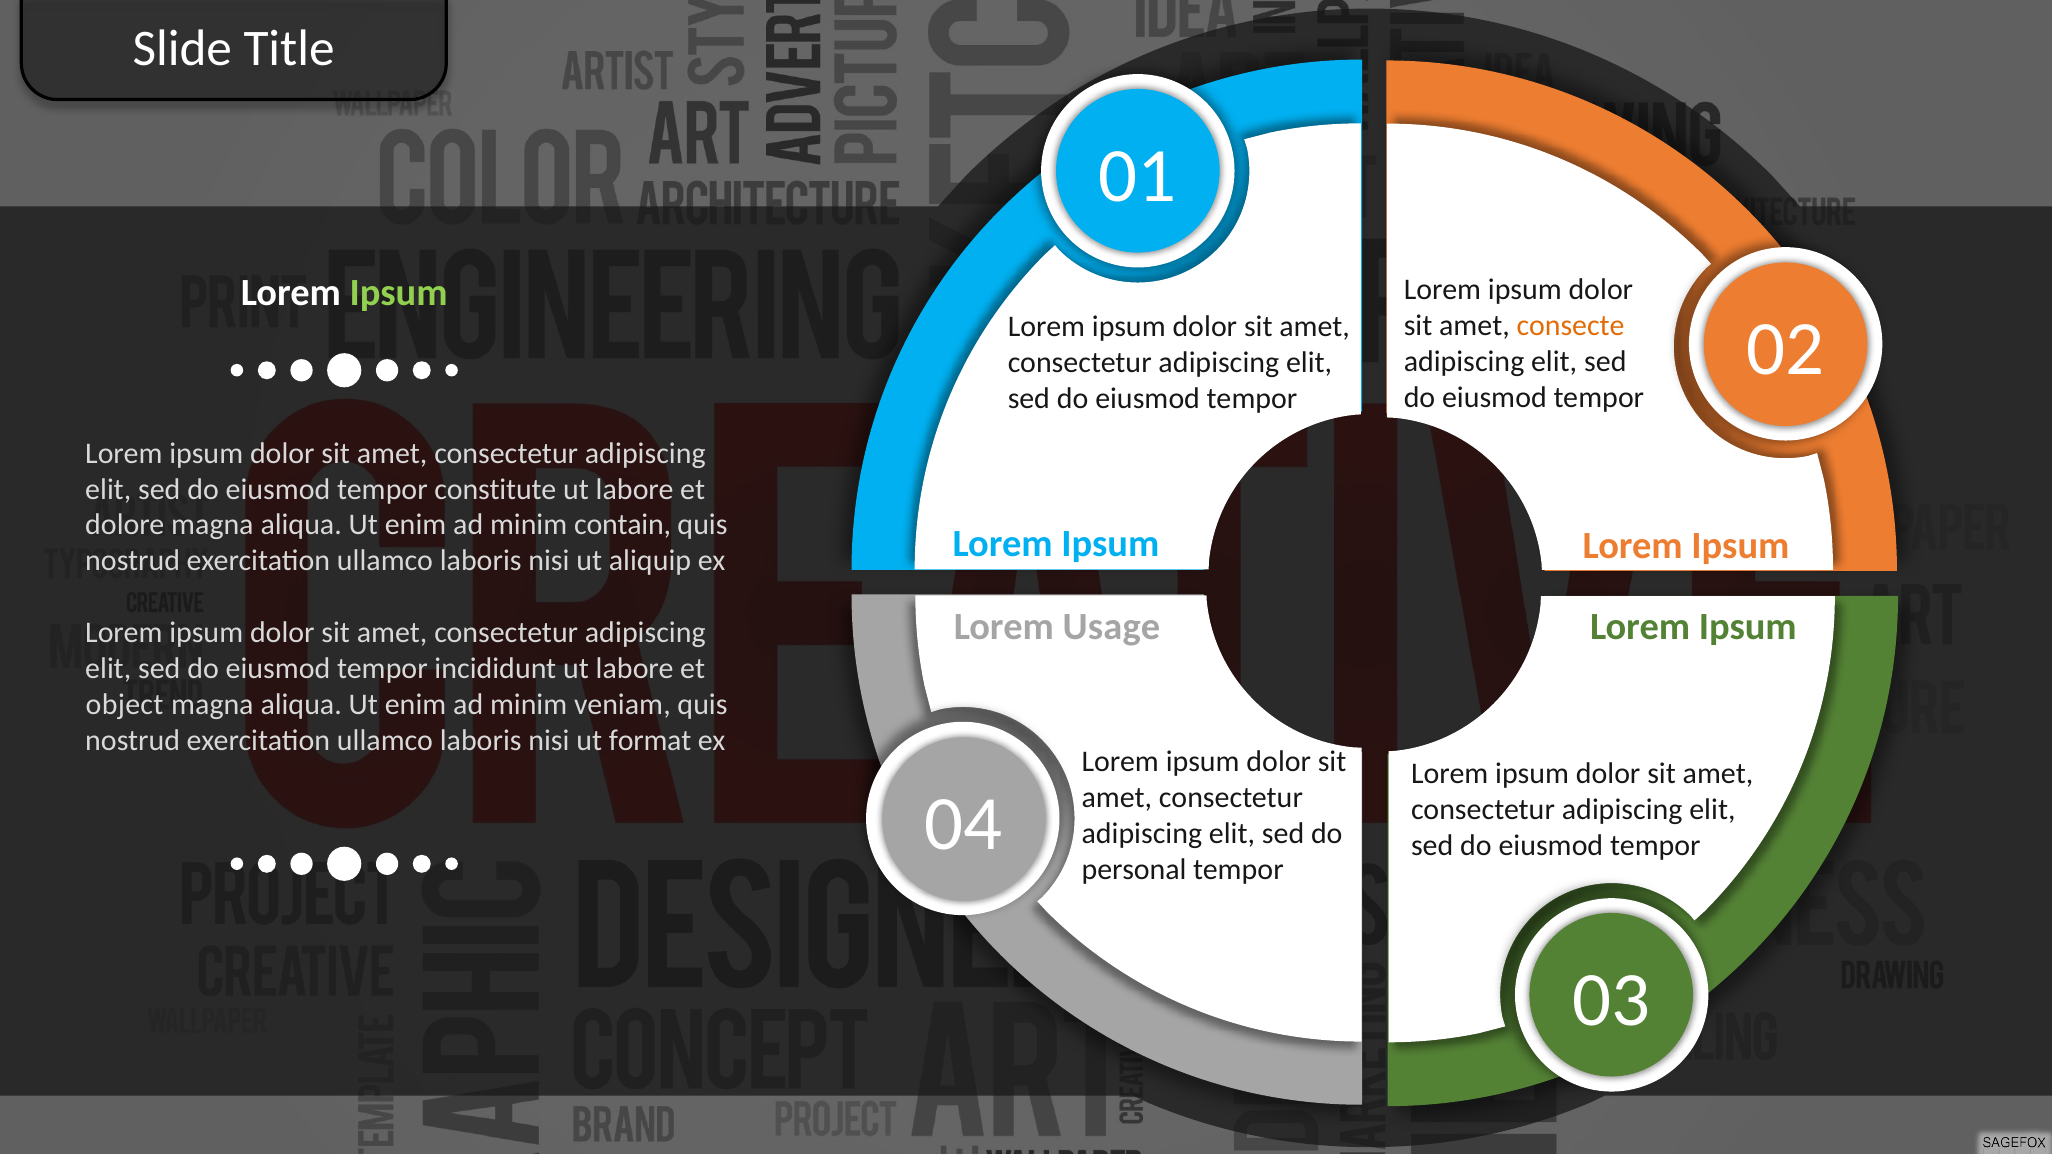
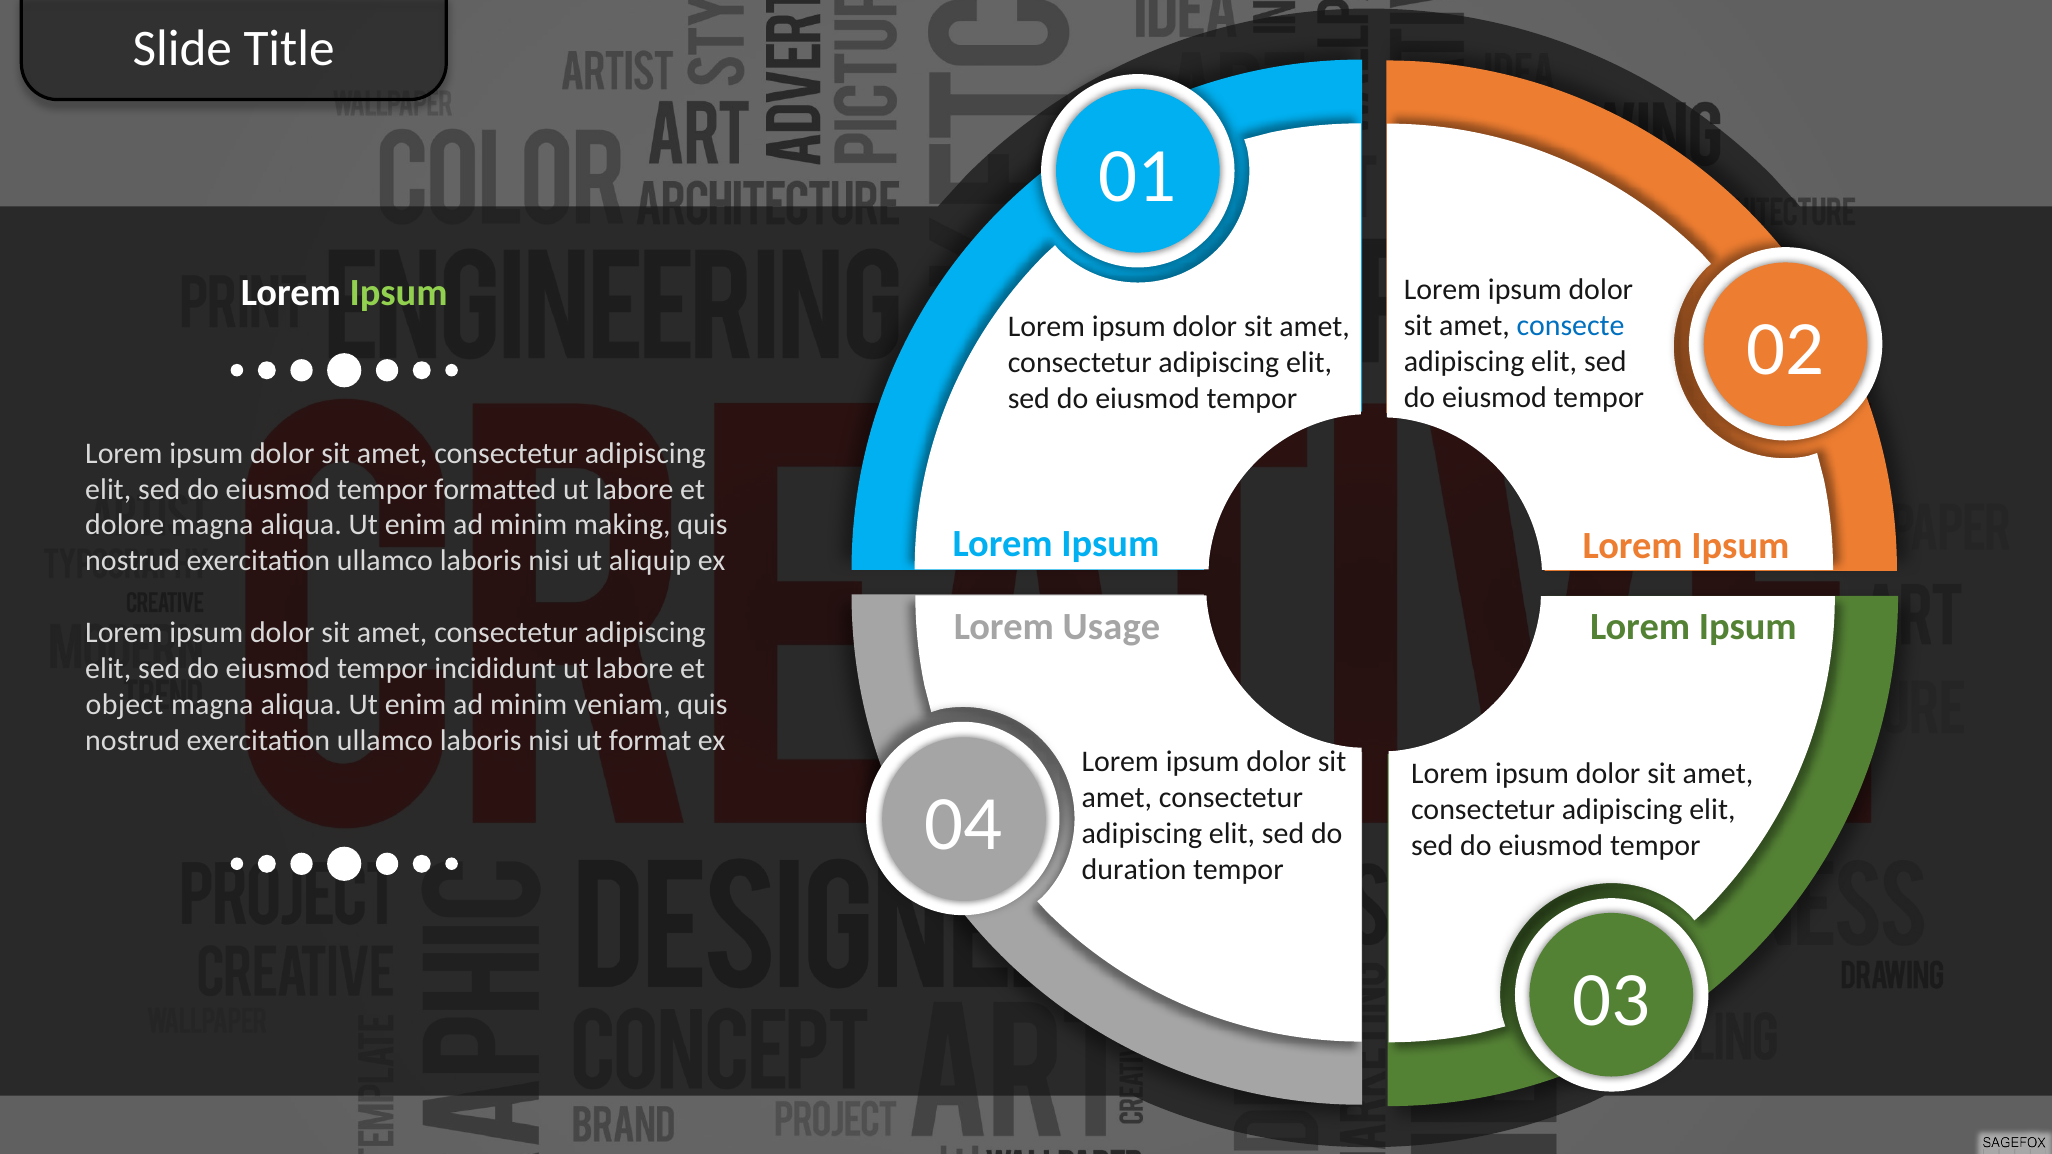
consecte colour: orange -> blue (1571, 326)
constitute: constitute -> formatted (495, 489)
contain: contain -> making (622, 525)
personal: personal -> duration (1134, 870)
